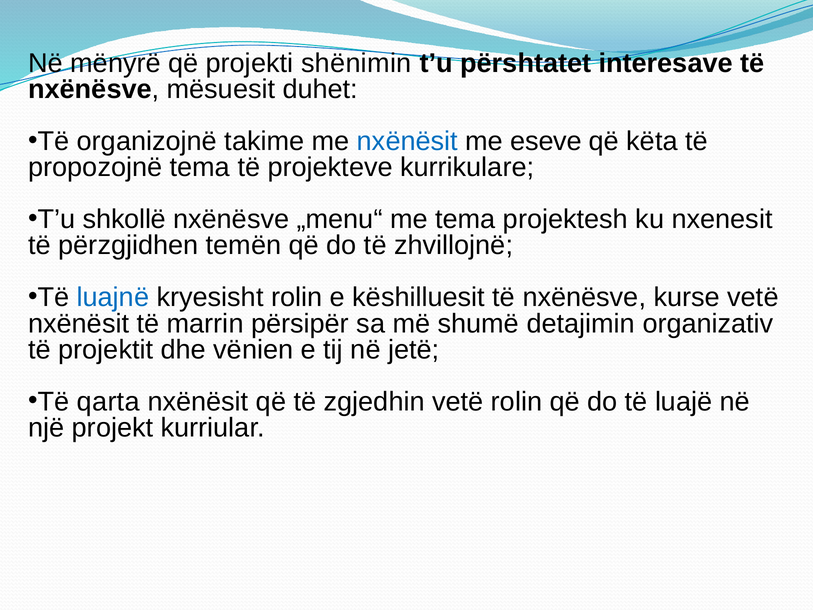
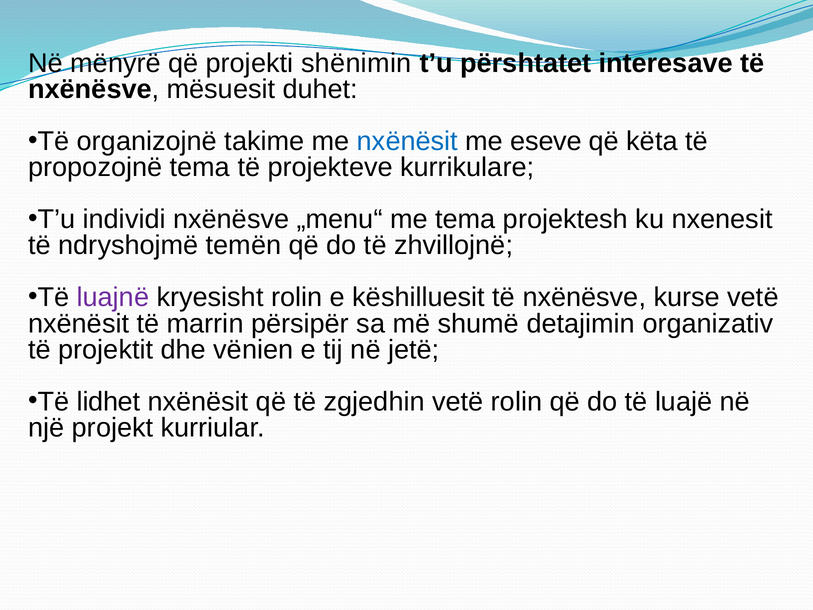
shkollë: shkollë -> individi (124, 219)
përzgjidhen: përzgjidhen -> ndryshojmë (128, 245)
luajnë colour: blue -> purple (113, 297)
qarta: qarta -> lidhet (109, 401)
